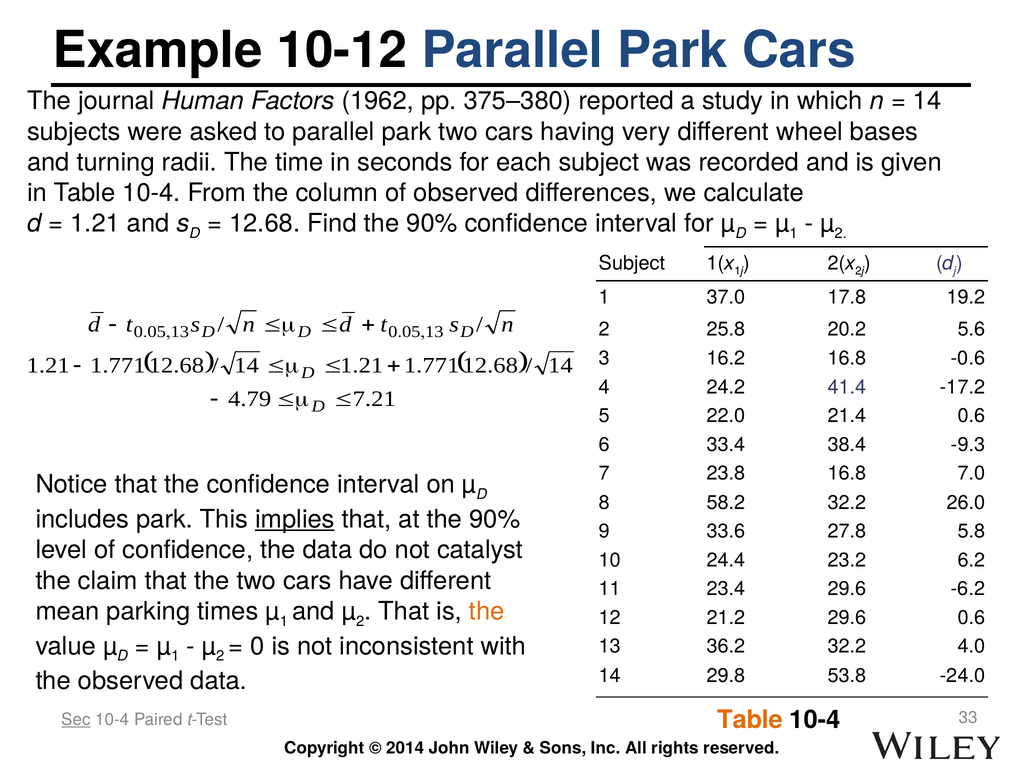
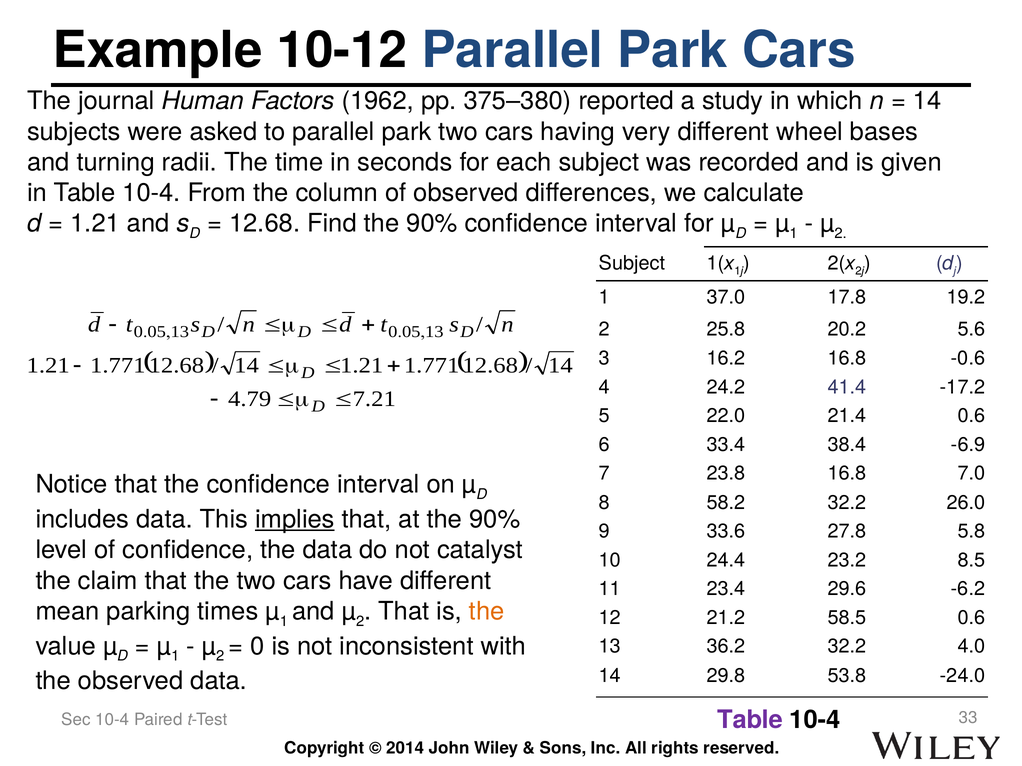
-9.3: -9.3 -> -6.9 (968, 445)
includes park: park -> data (165, 520)
6.2: 6.2 -> 8.5 (971, 560)
21.2 29.6: 29.6 -> 58.5 (847, 618)
Table colour: orange -> purple (750, 720)
Sec underline: present -> none (76, 720)
